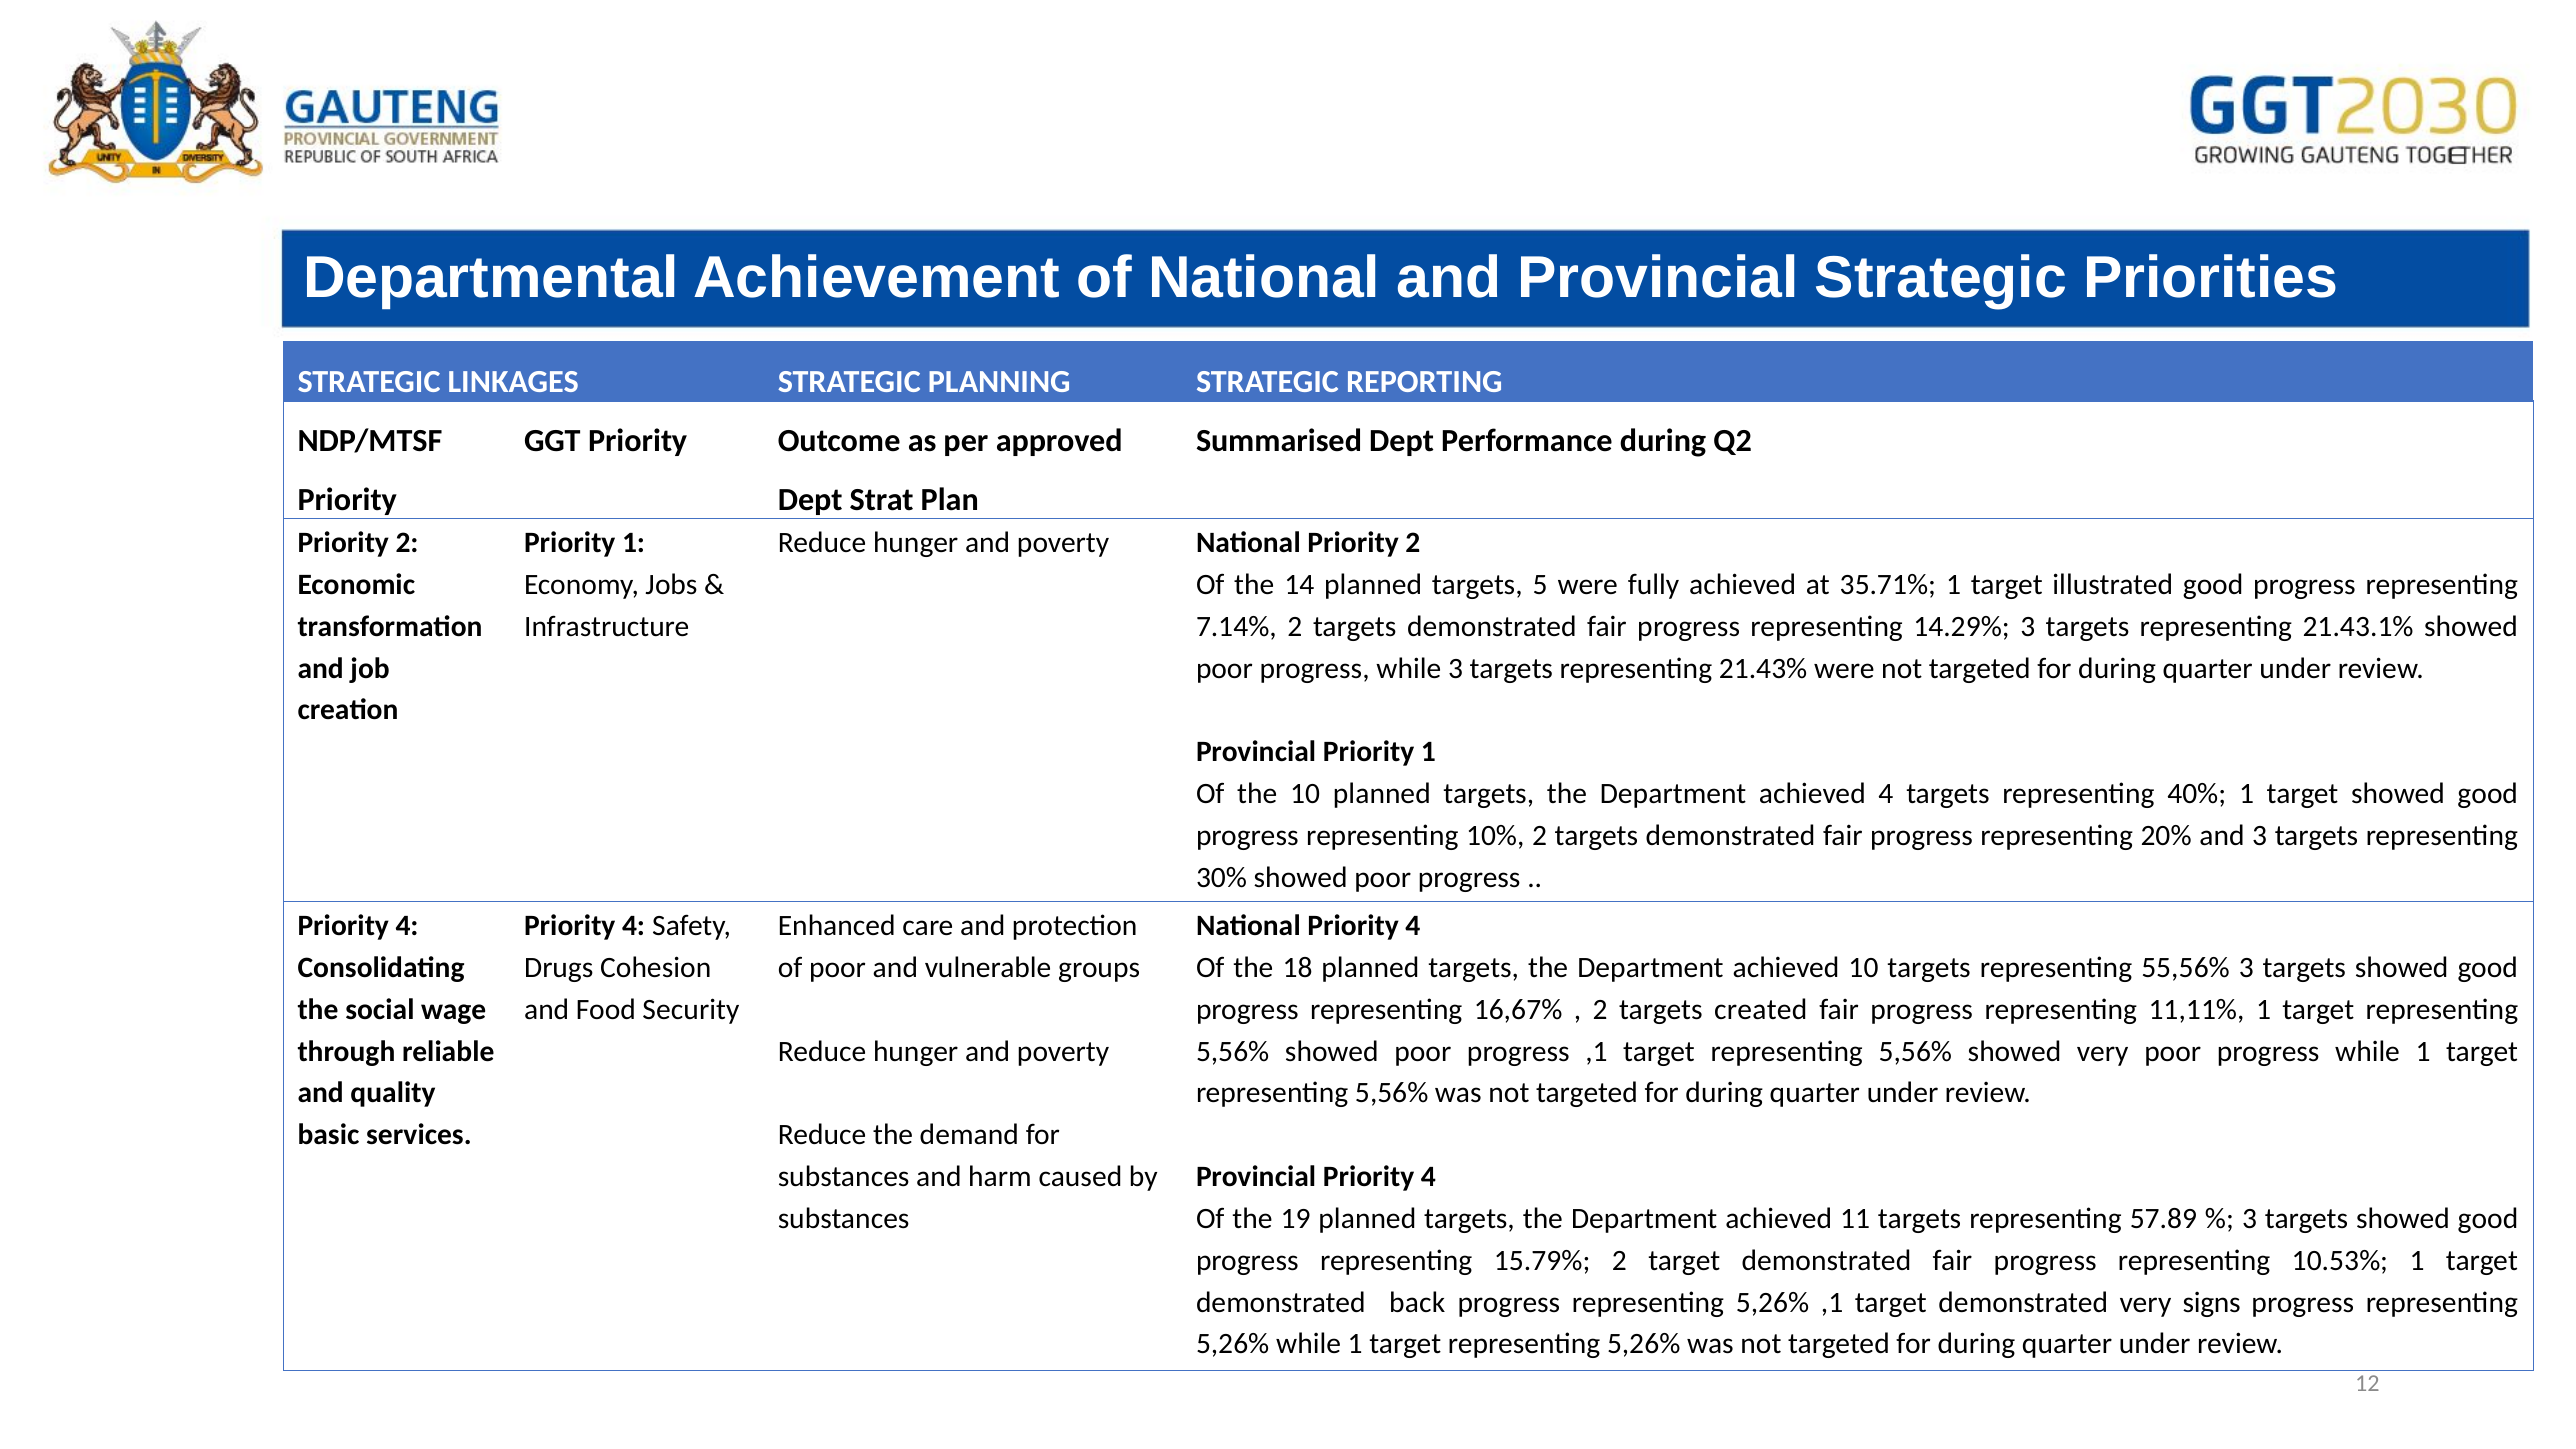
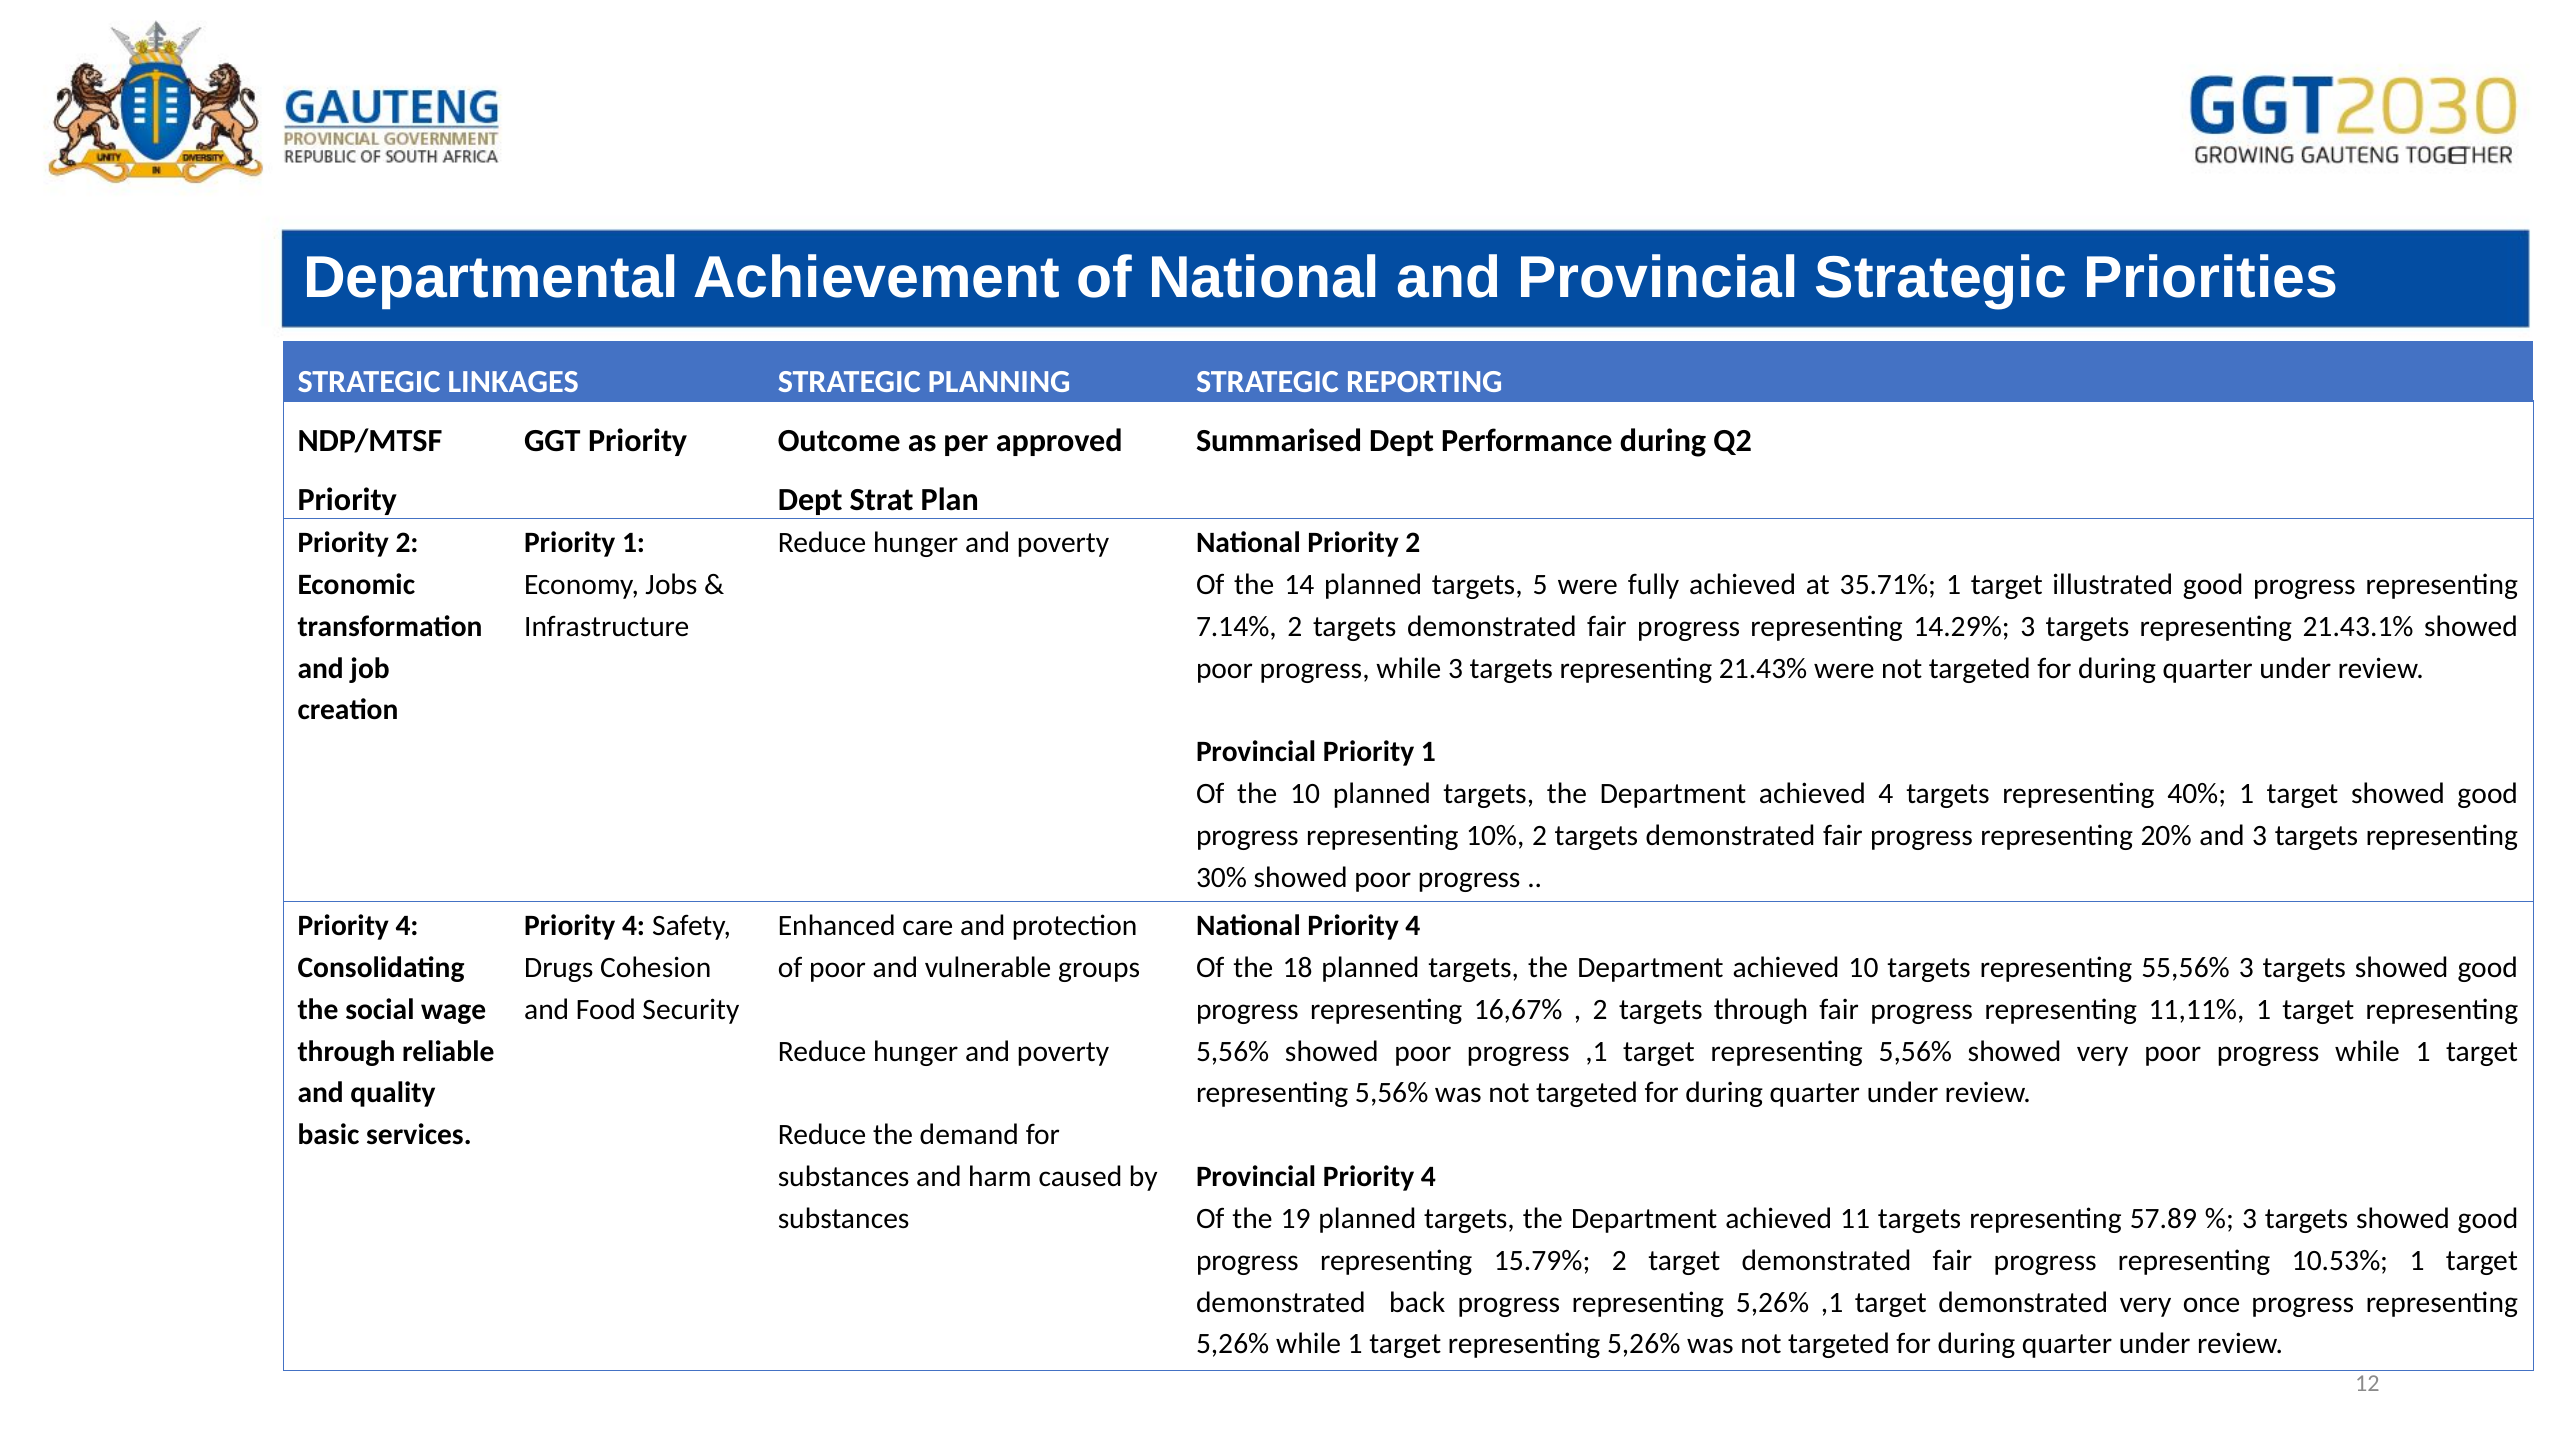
targets created: created -> through (1761, 1009)
signs: signs -> once (2212, 1302)
